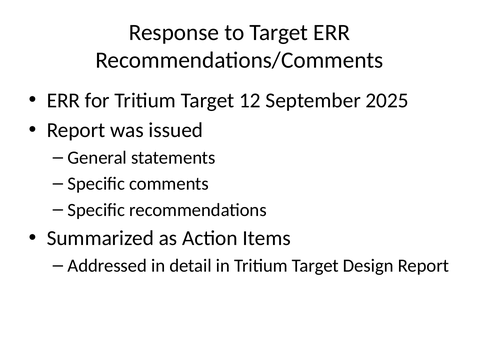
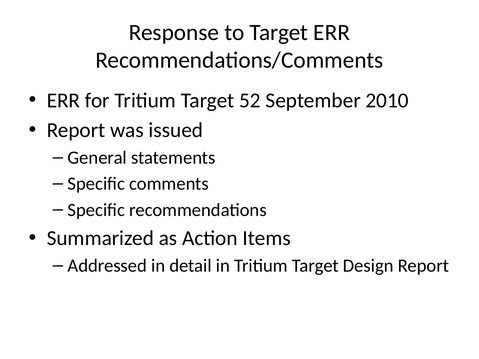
12: 12 -> 52 (250, 100)
2025: 2025 -> 2010 (387, 100)
